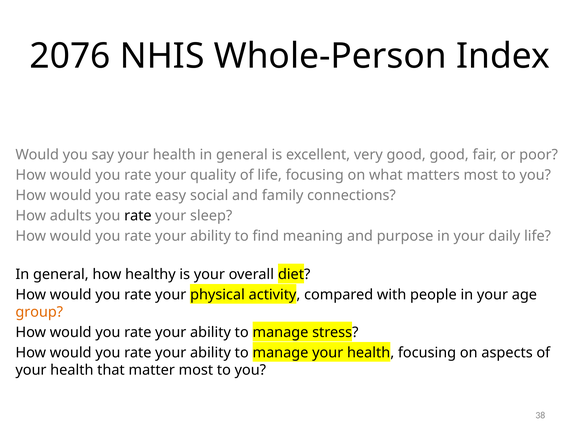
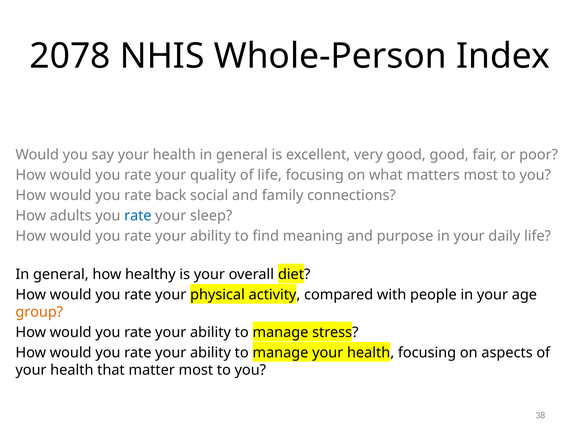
2076: 2076 -> 2078 (70, 56)
easy: easy -> back (171, 195)
rate colour: black -> blue (138, 216)
